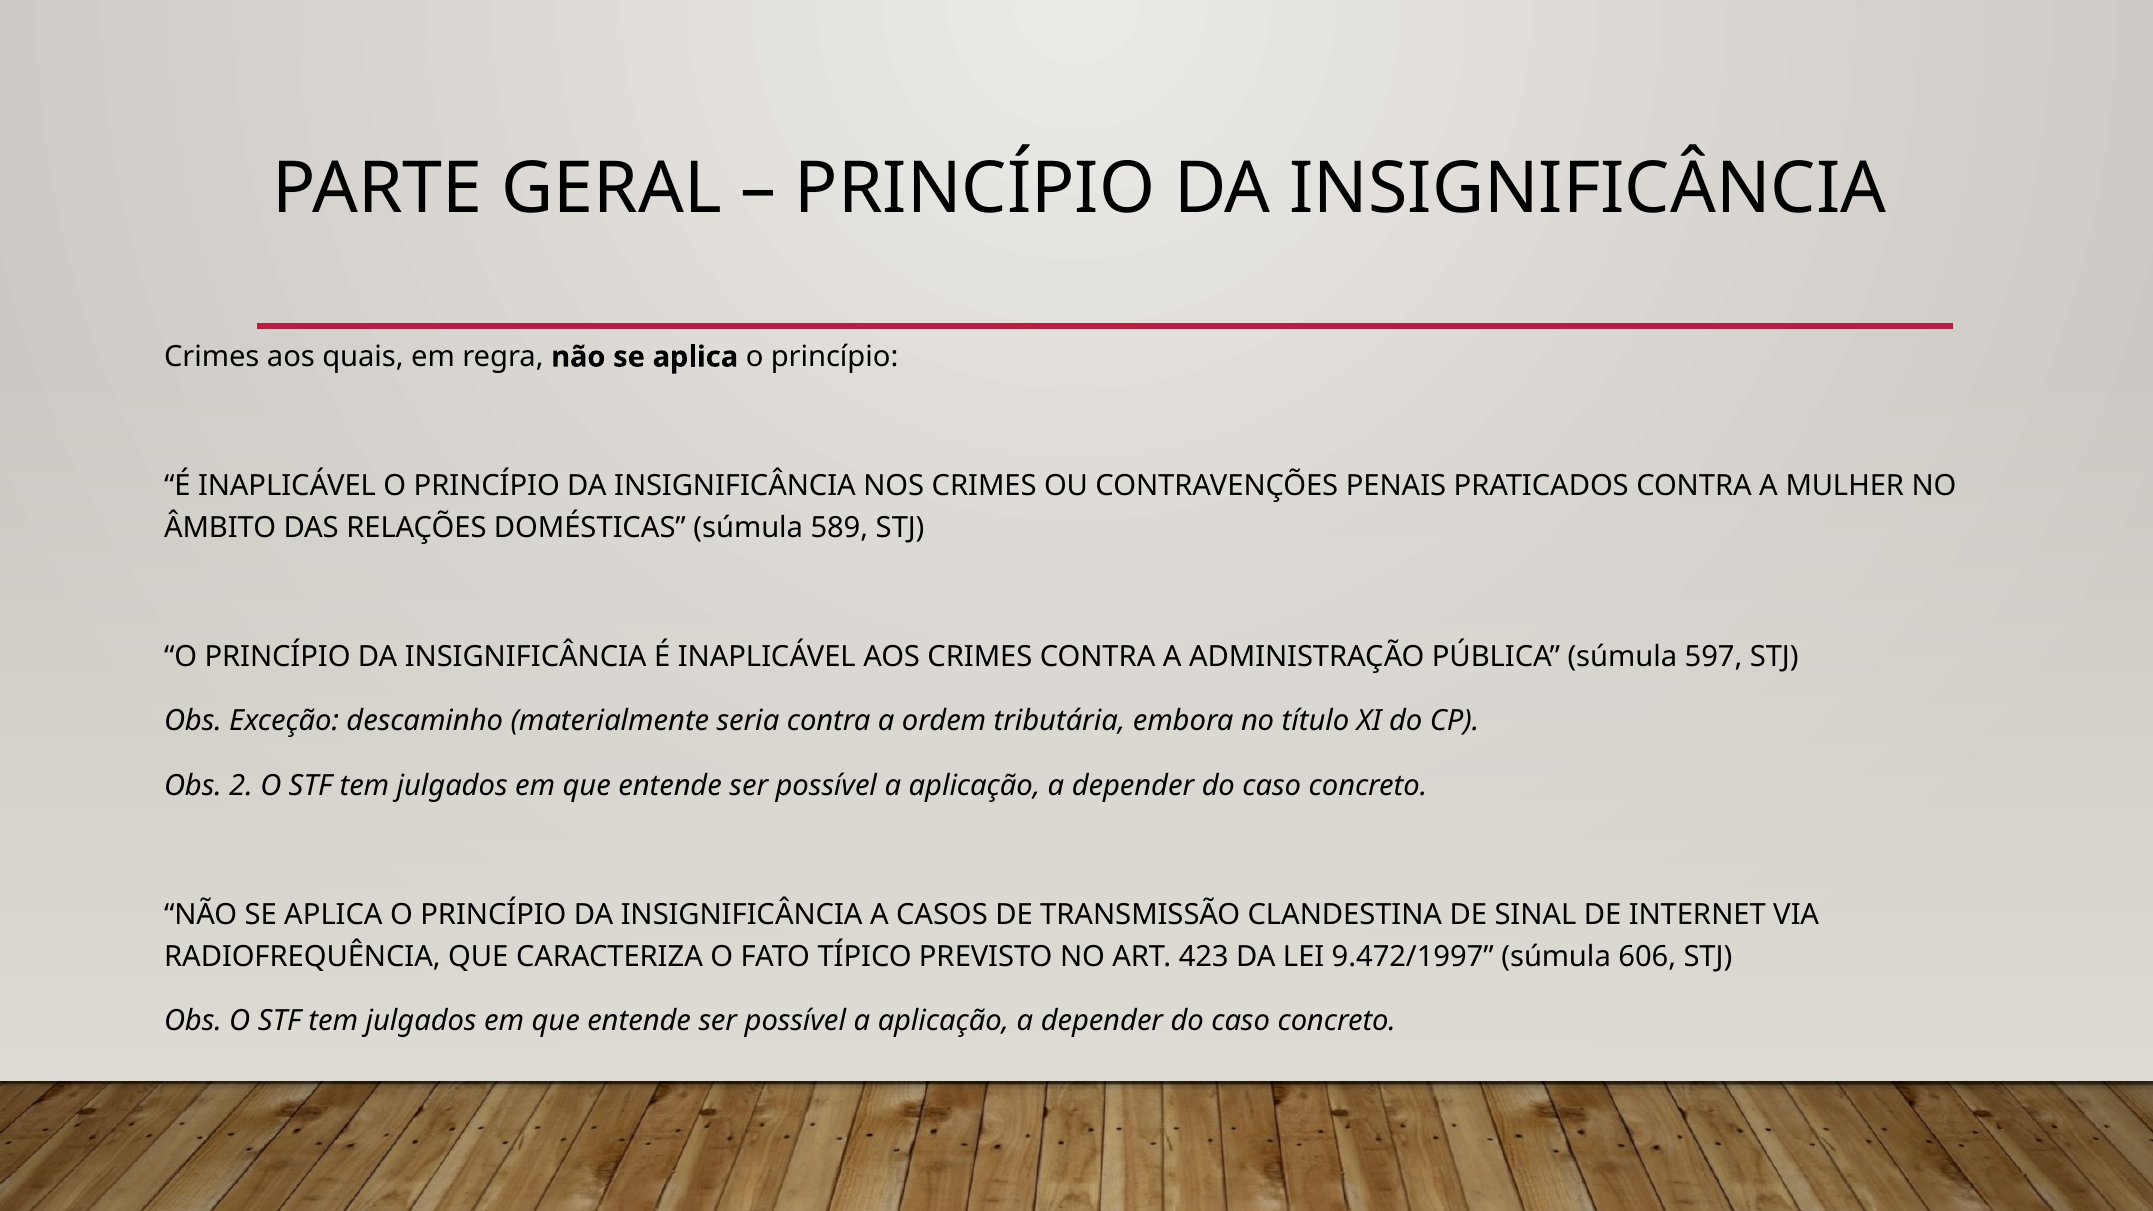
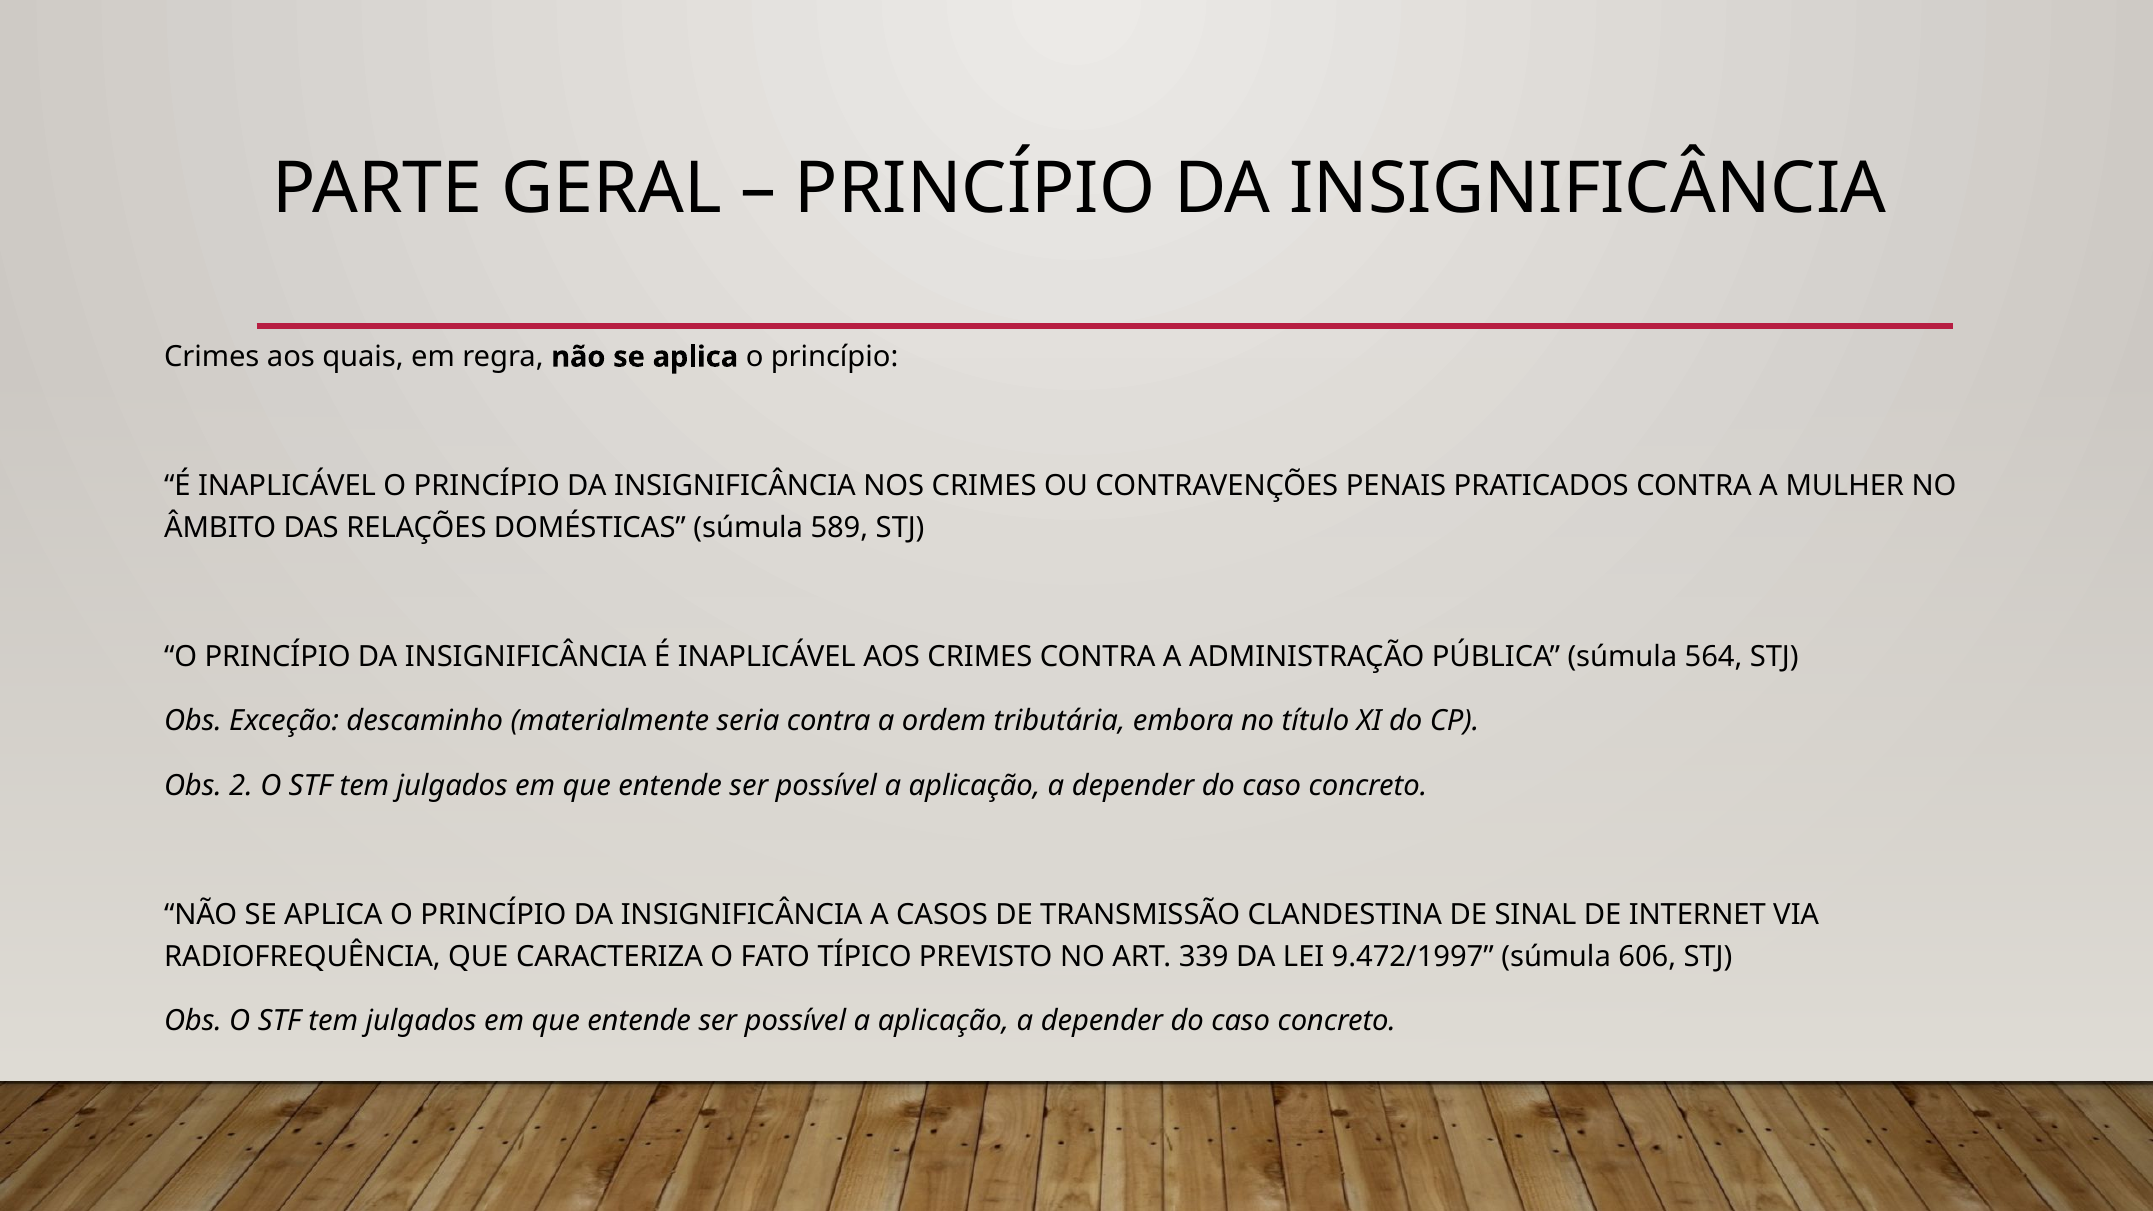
597: 597 -> 564 (1714, 657)
423: 423 -> 339 (1204, 957)
